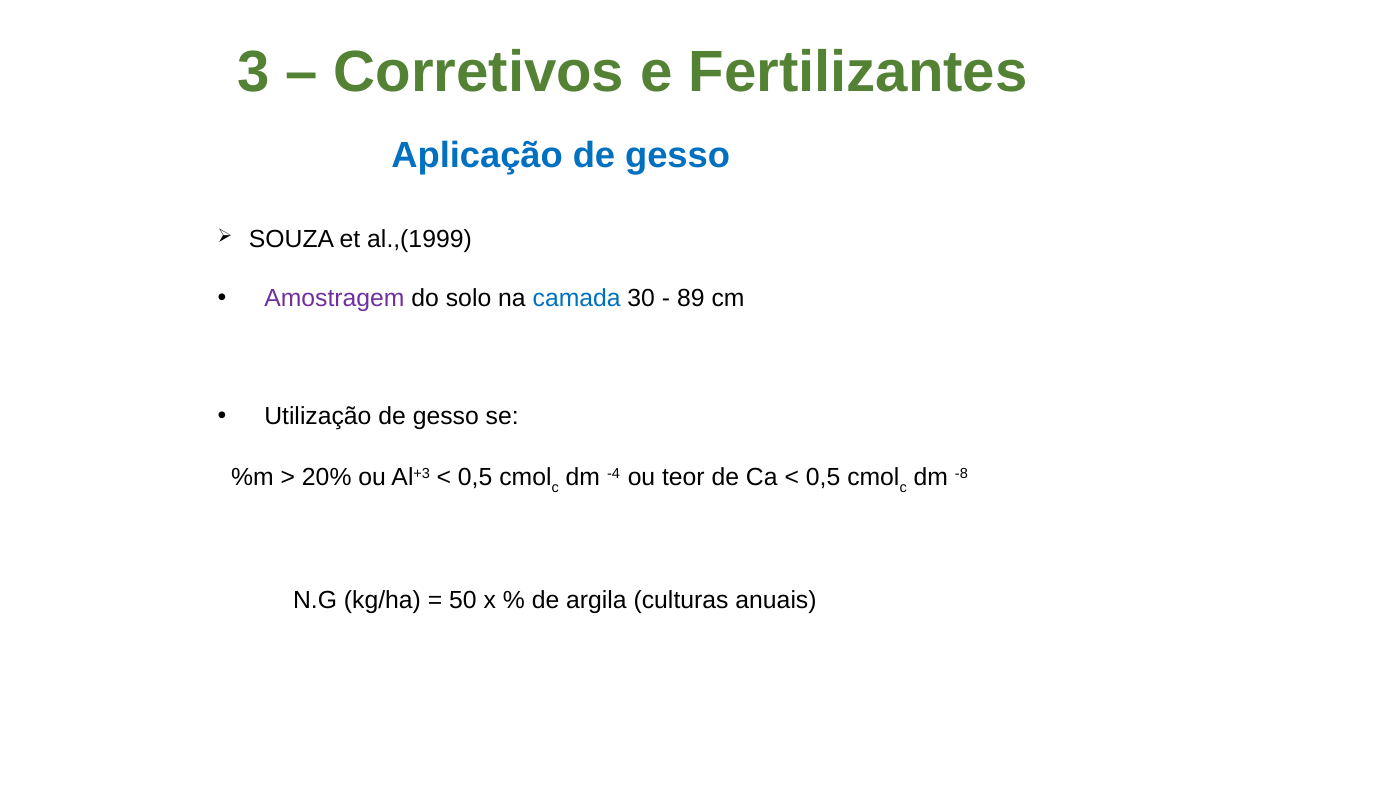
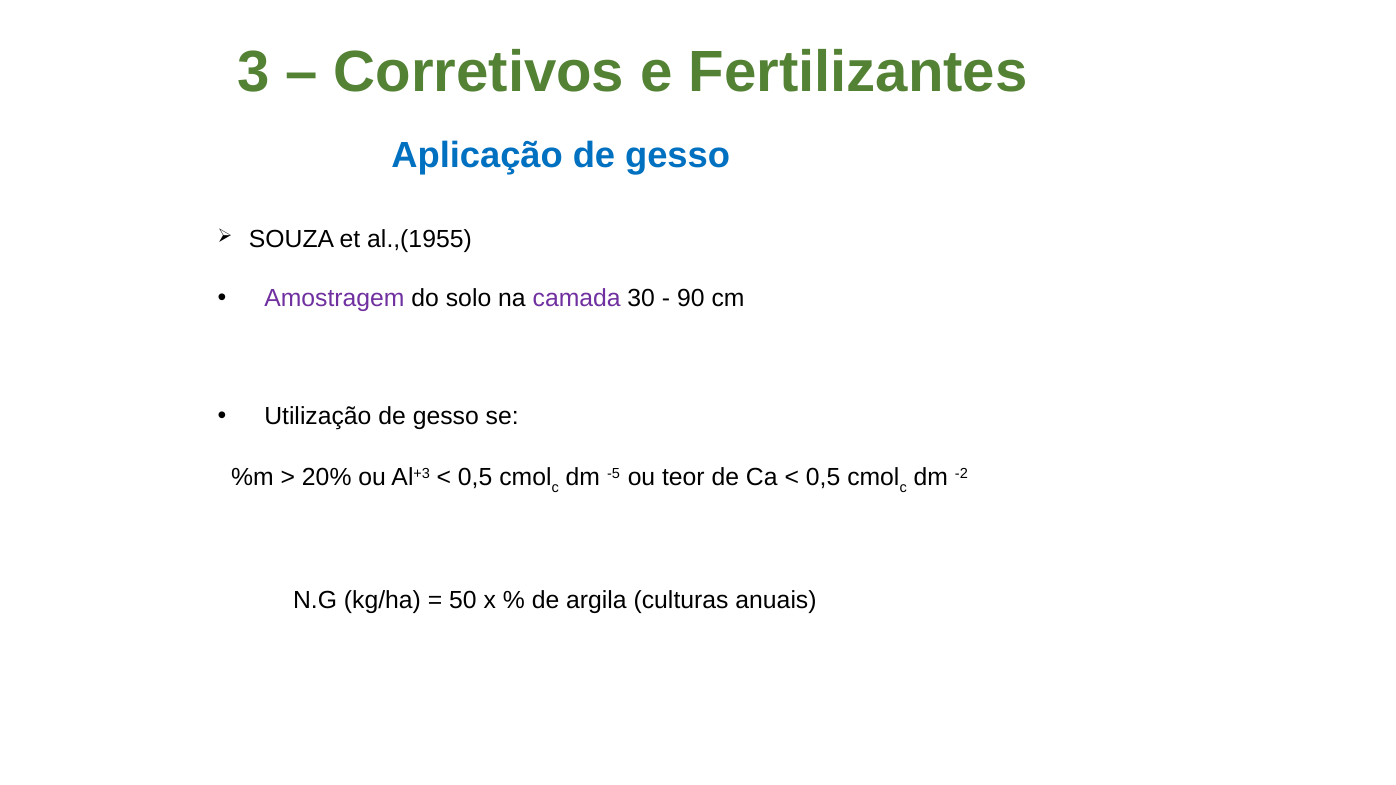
al.,(1999: al.,(1999 -> al.,(1955 (420, 240)
camada colour: blue -> purple (577, 299)
89: 89 -> 90 (691, 299)
-4: -4 -> -5 (613, 474)
-8: -8 -> -2 (961, 474)
